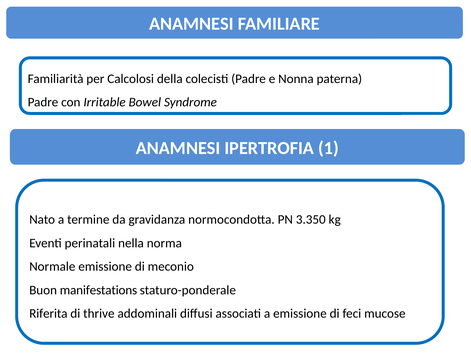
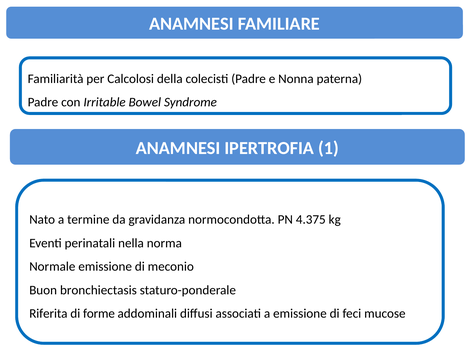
3.350: 3.350 -> 4.375 (311, 220)
manifestations: manifestations -> bronchiectasis (98, 290)
thrive: thrive -> forme (99, 314)
